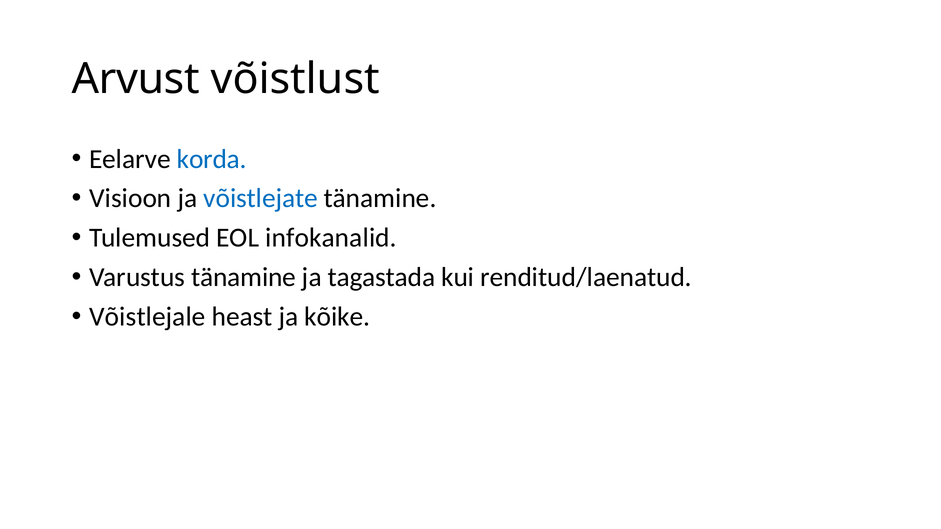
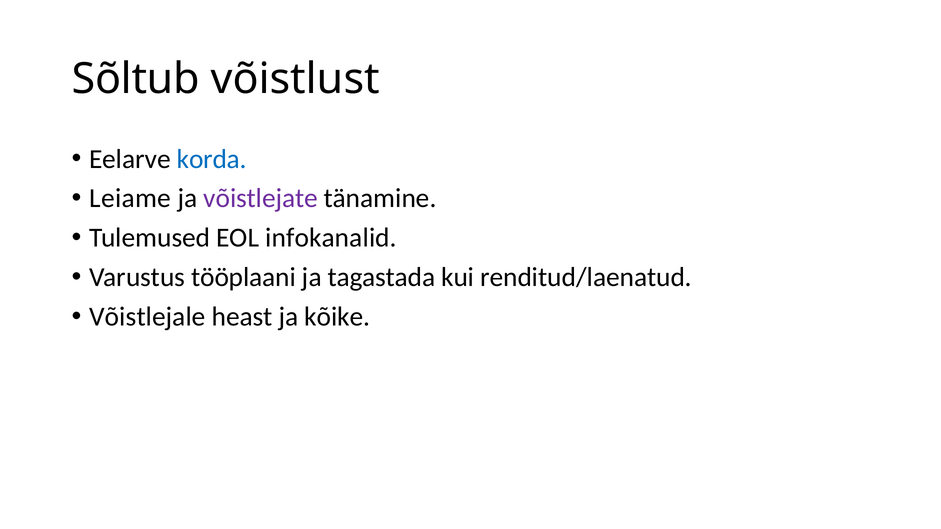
Arvust: Arvust -> Sõltub (136, 79)
Visioon: Visioon -> Leiame (130, 199)
võistlejate colour: blue -> purple (261, 199)
Varustus tänamine: tänamine -> tööplaani (244, 277)
